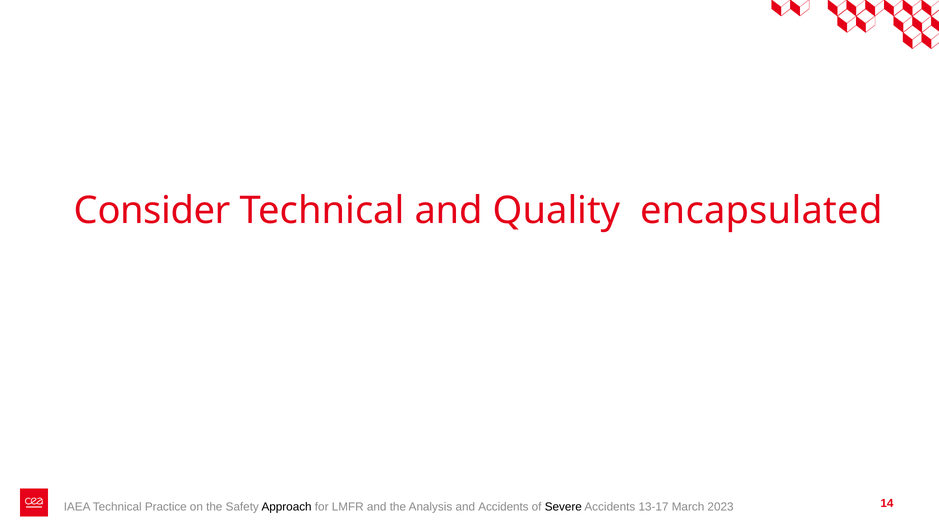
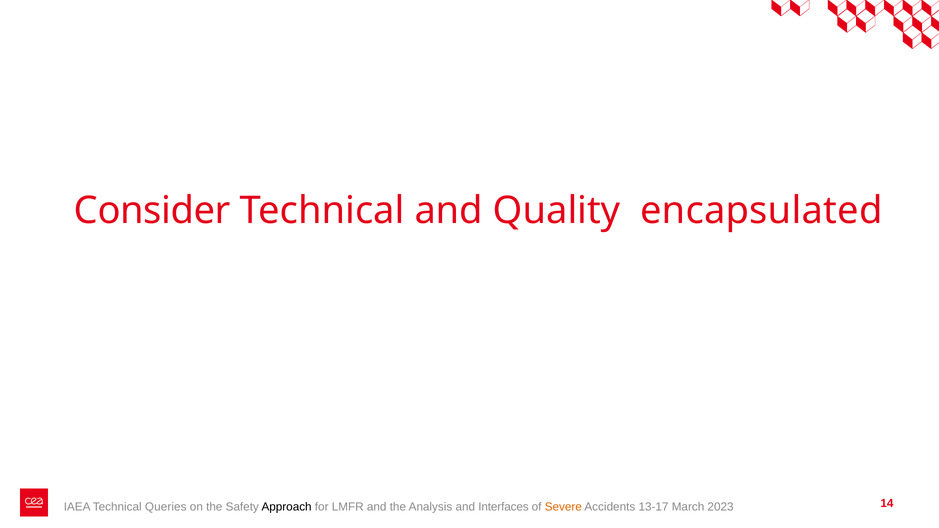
Practice: Practice -> Queries (166, 507)
and Accidents: Accidents -> Interfaces (503, 507)
Severe colour: black -> orange (563, 507)
